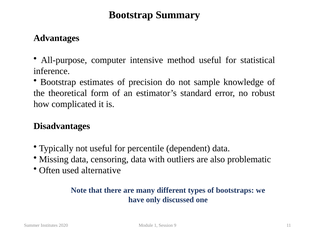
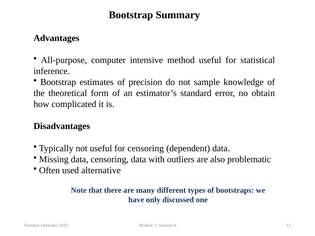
robust: robust -> obtain (263, 93)
for percentile: percentile -> censoring (146, 148)
